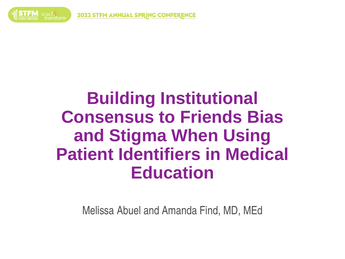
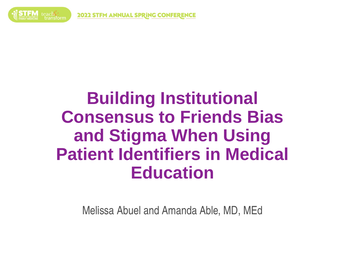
Find: Find -> Able (210, 210)
